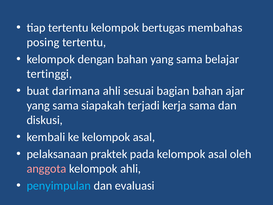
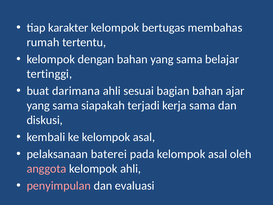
tiap tertentu: tertentu -> karakter (68, 28)
posing: posing -> rumah (43, 42)
praktek: praktek -> baterei (109, 154)
penyimpulan colour: light blue -> pink (59, 185)
